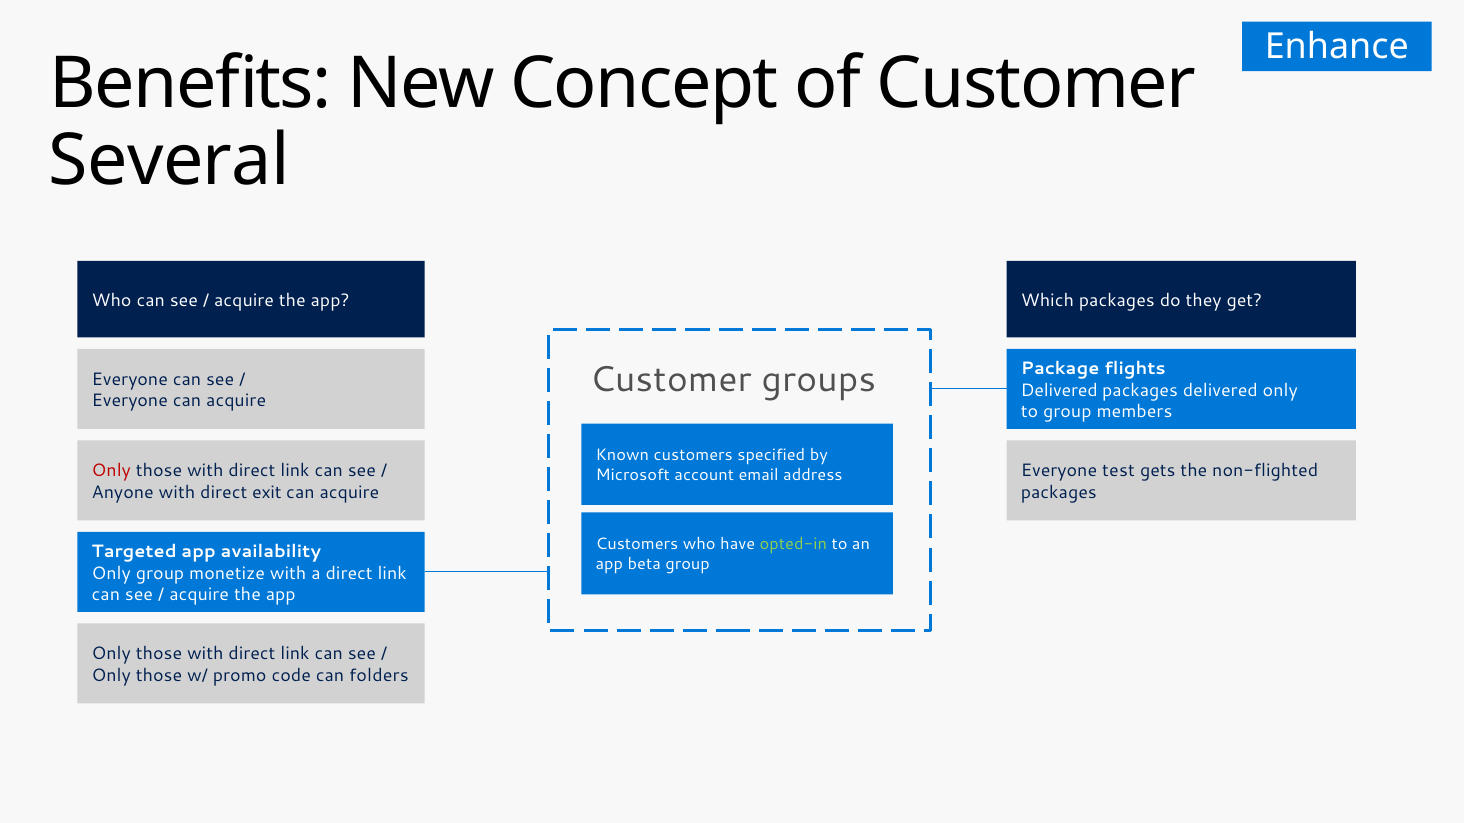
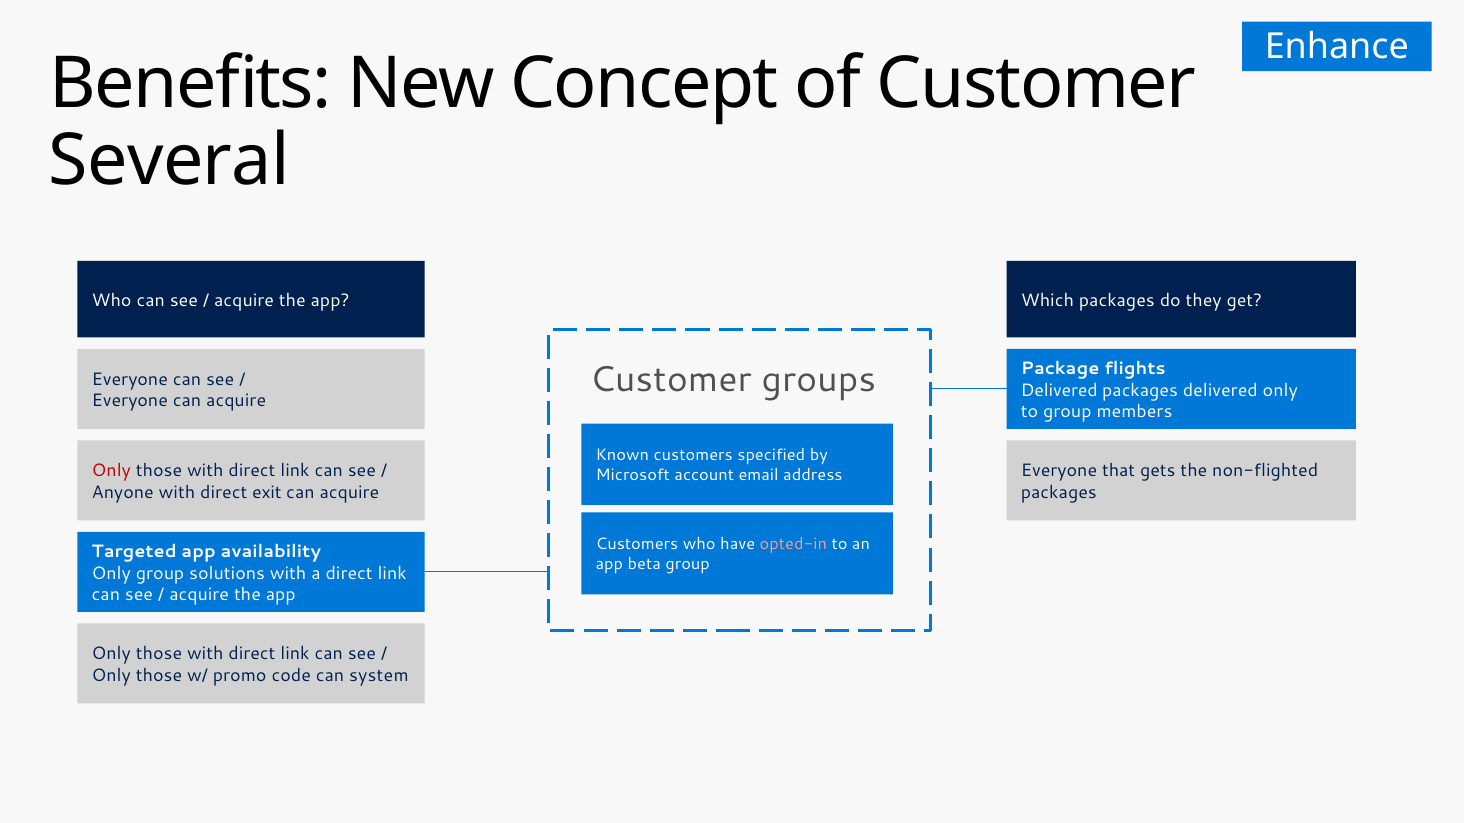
test: test -> that (1119, 471)
opted-in colour: light green -> pink (793, 545)
monetize: monetize -> solutions (227, 573)
folders: folders -> system (379, 676)
